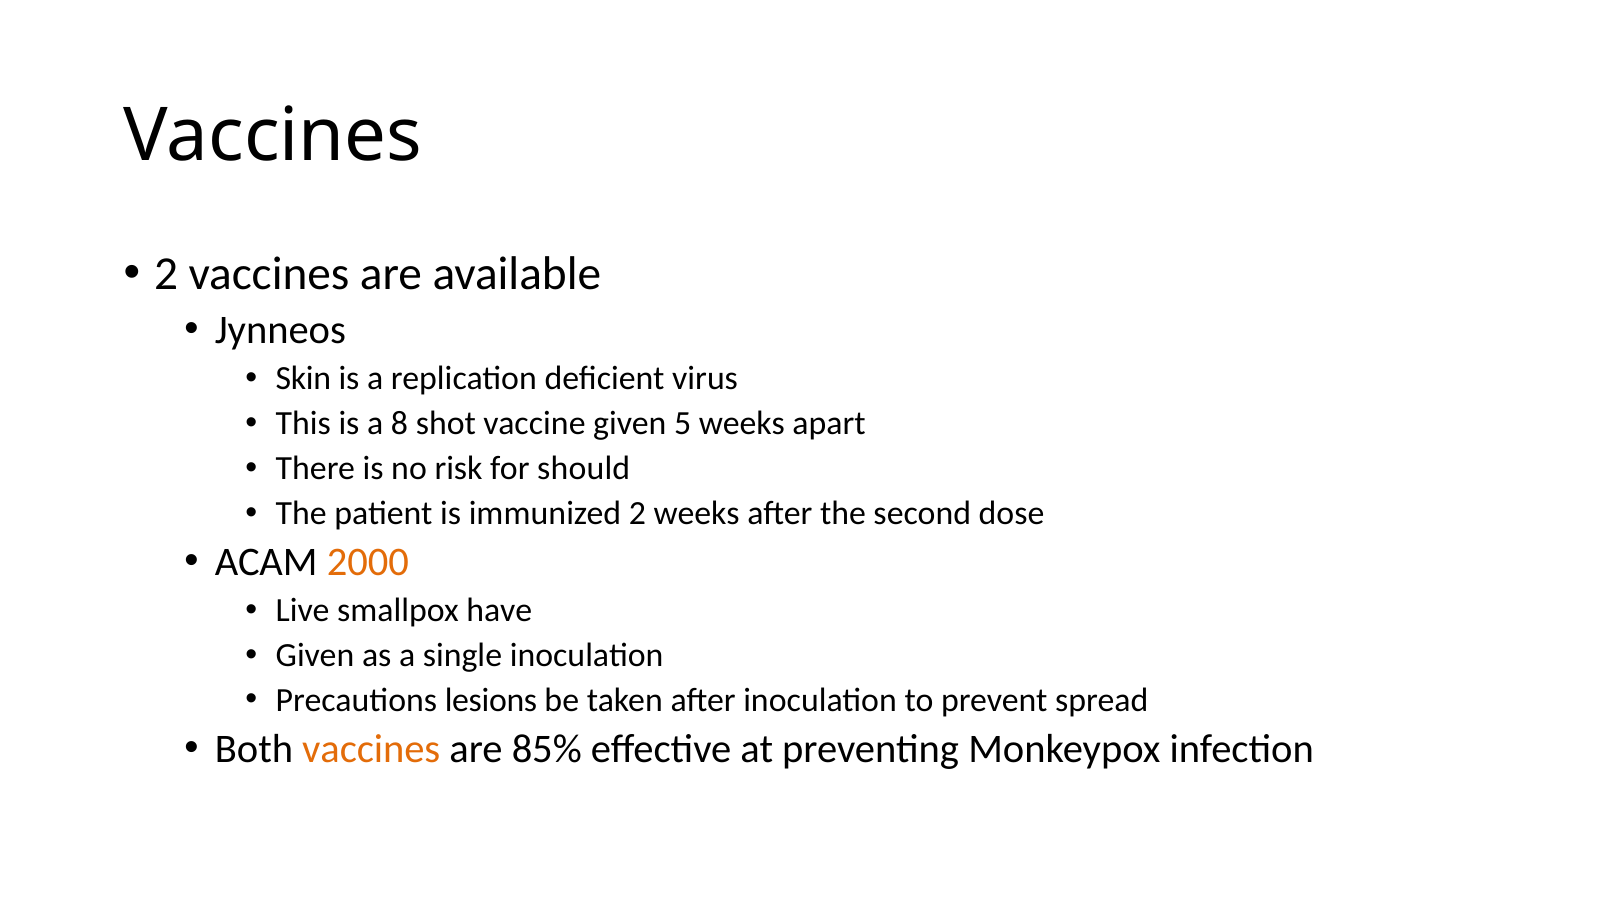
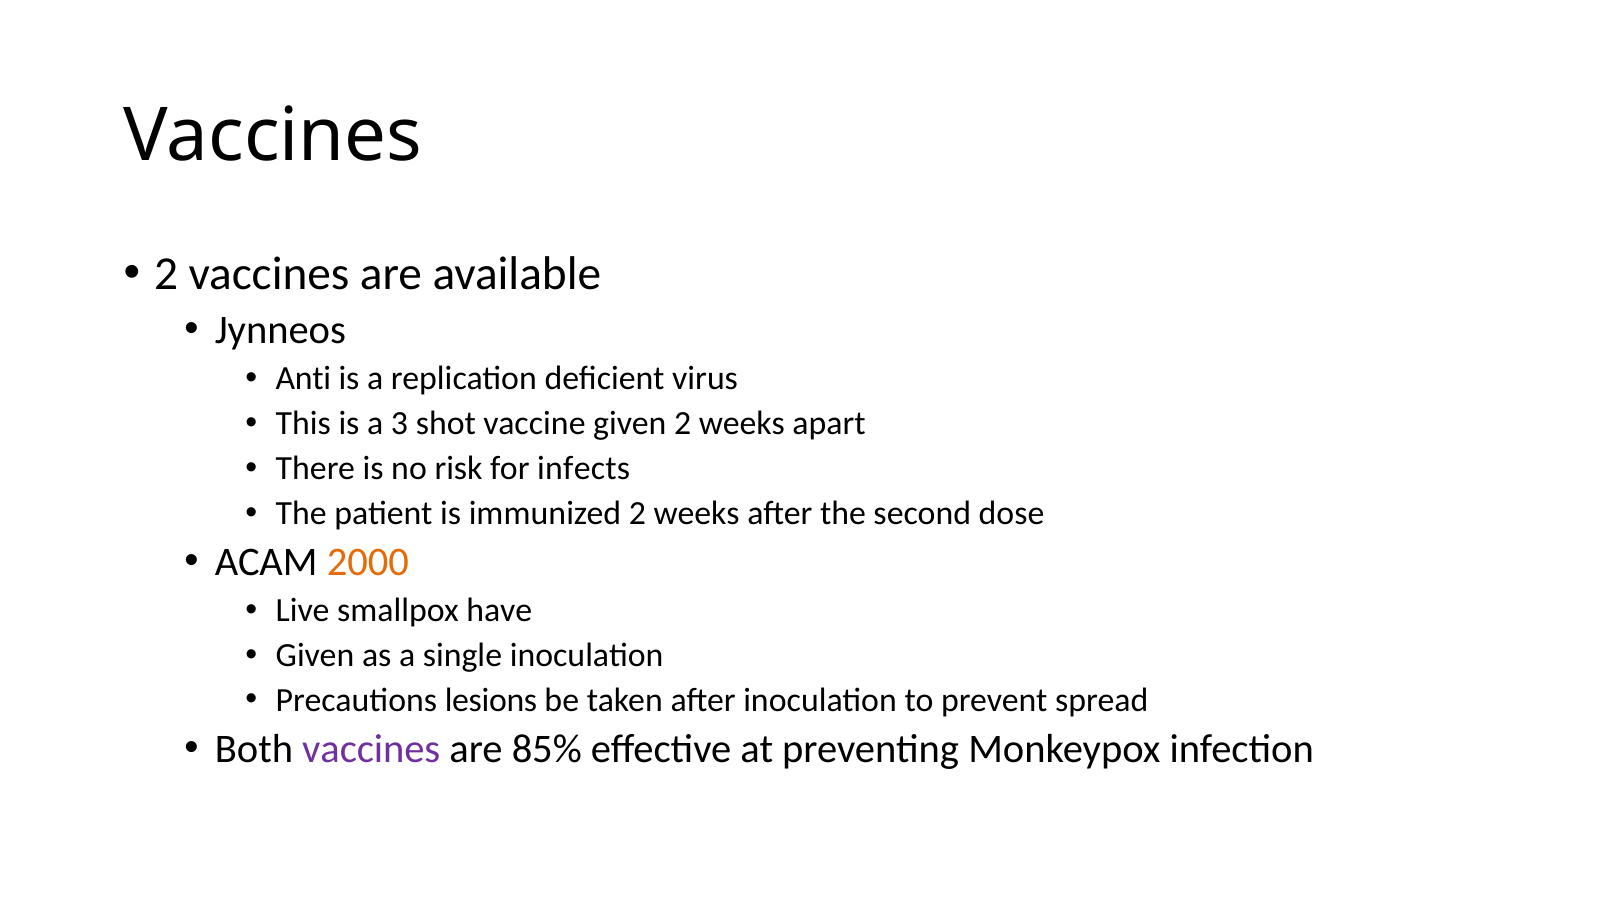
Skin: Skin -> Anti (303, 379)
8: 8 -> 3 (400, 424)
given 5: 5 -> 2 (683, 424)
should: should -> infects (584, 469)
vaccines colour: orange -> purple (371, 749)
